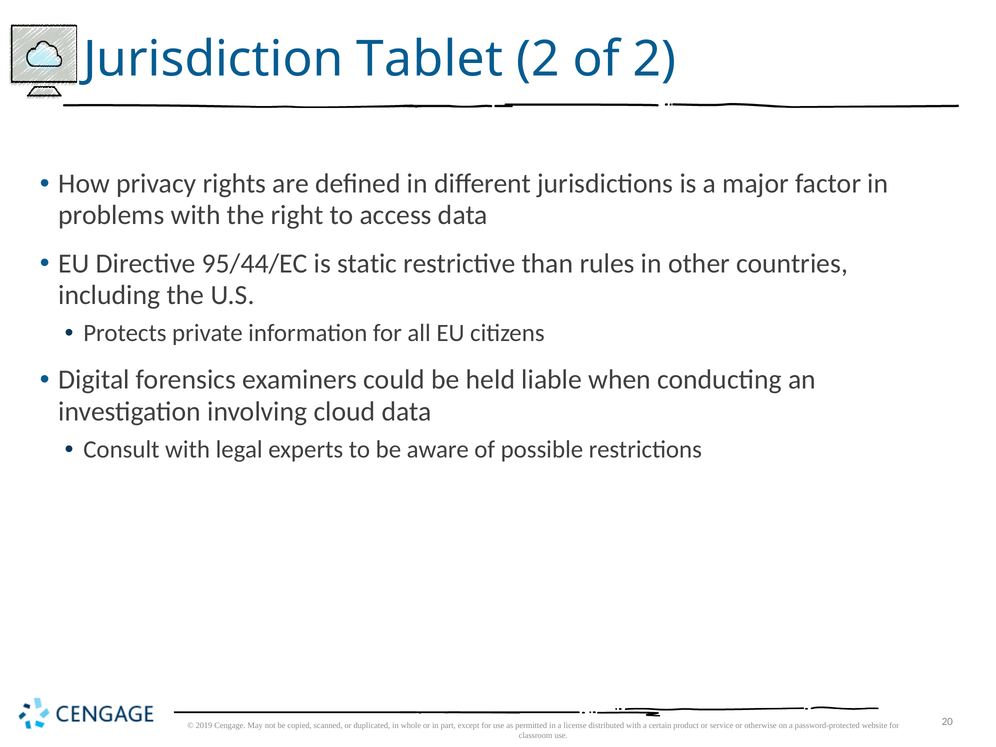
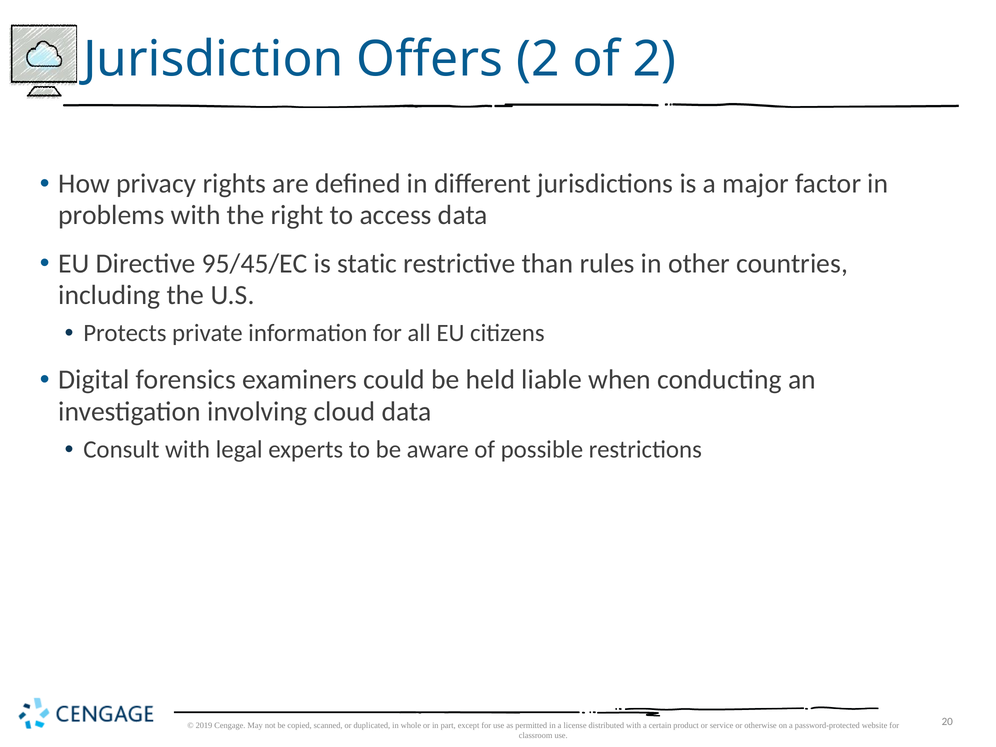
Tablet: Tablet -> Offers (430, 59)
95/44/EC: 95/44/EC -> 95/45/EC (255, 263)
